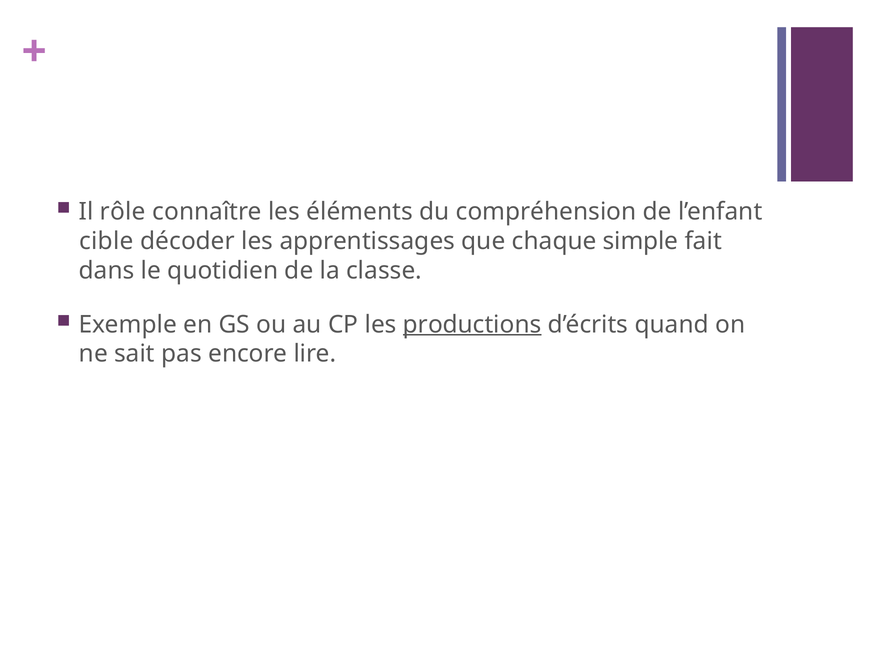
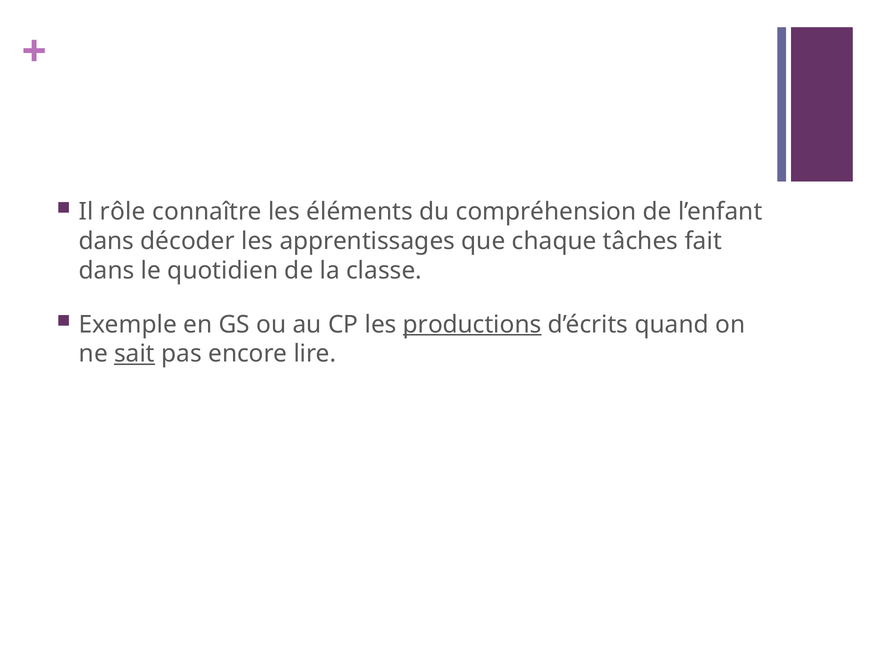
cible: cible -> dans (106, 241)
simple: simple -> tâches (641, 241)
sait underline: none -> present (134, 354)
